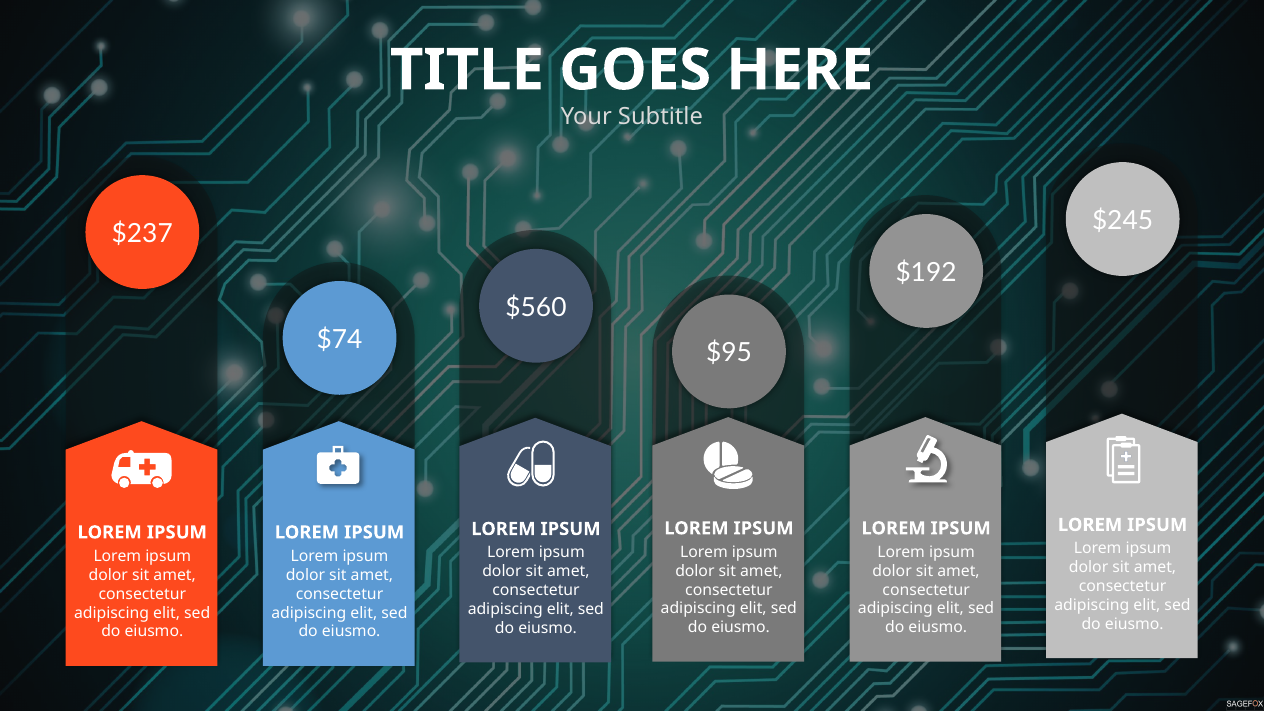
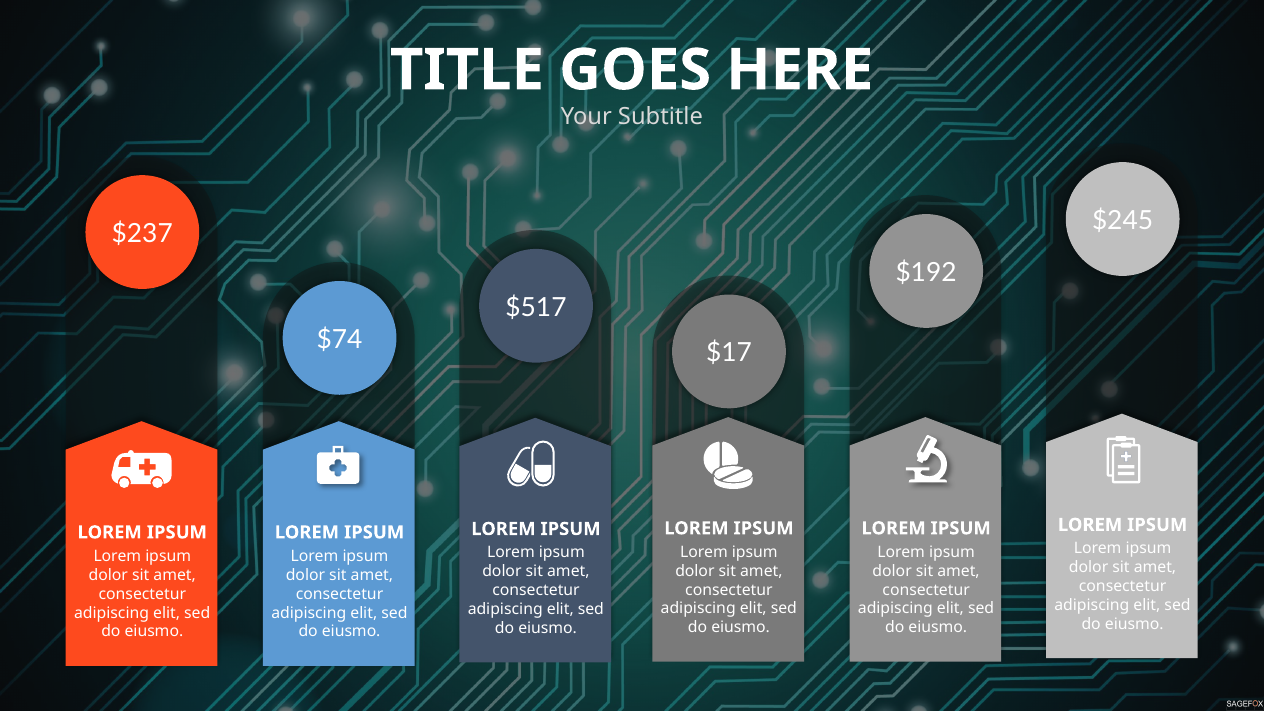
$560: $560 -> $517 (536, 308)
$95: $95 -> $17 (729, 353)
